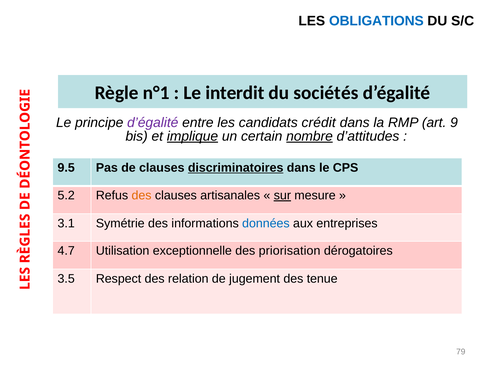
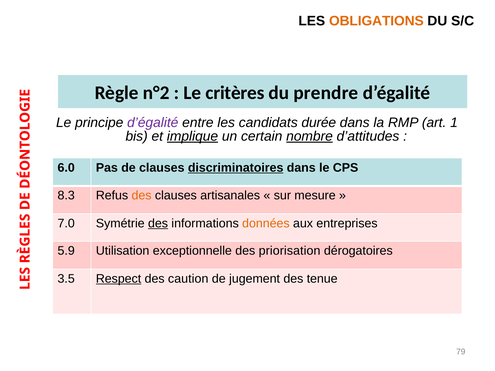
OBLIGATIONS colour: blue -> orange (376, 21)
n°1: n°1 -> n°2 (156, 93)
interdit: interdit -> critères (235, 93)
sociétés: sociétés -> prendre (326, 93)
crédit: crédit -> durée (319, 123)
9: 9 -> 1 (454, 123)
9.5: 9.5 -> 6.0 (66, 168)
5.2: 5.2 -> 8.3 (66, 196)
sur underline: present -> none (282, 196)
3.1: 3.1 -> 7.0 (66, 223)
des underline: none -> present (158, 223)
données colour: blue -> orange (266, 223)
4.7: 4.7 -> 5.9 (66, 251)
Respect underline: none -> present (119, 279)
relation: relation -> caution (188, 279)
